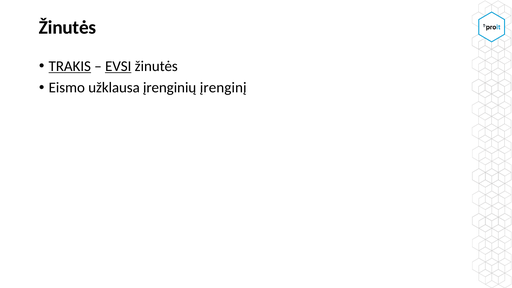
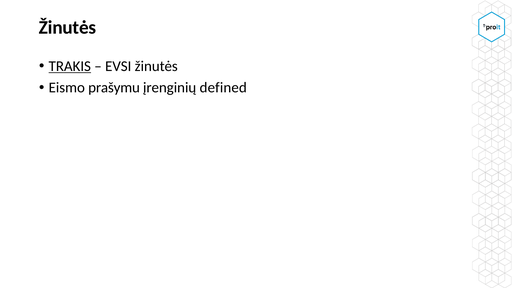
EVSI underline: present -> none (118, 66)
užklausa: užklausa -> prašymu (114, 88)
įrenginį: įrenginį -> defined (223, 88)
